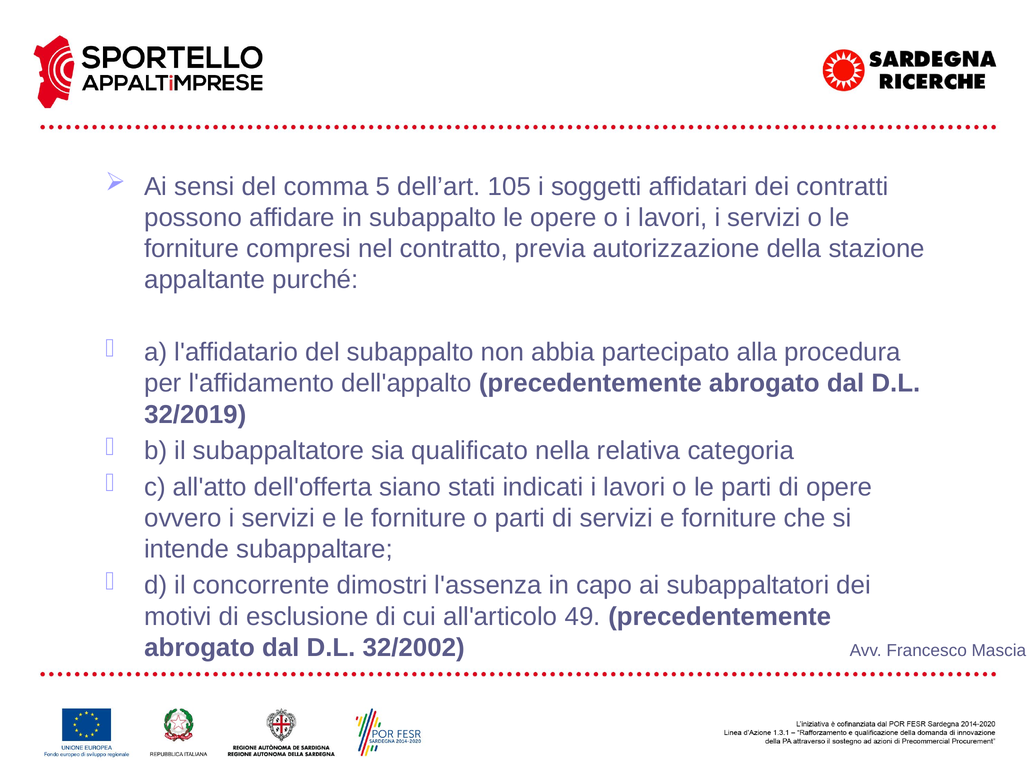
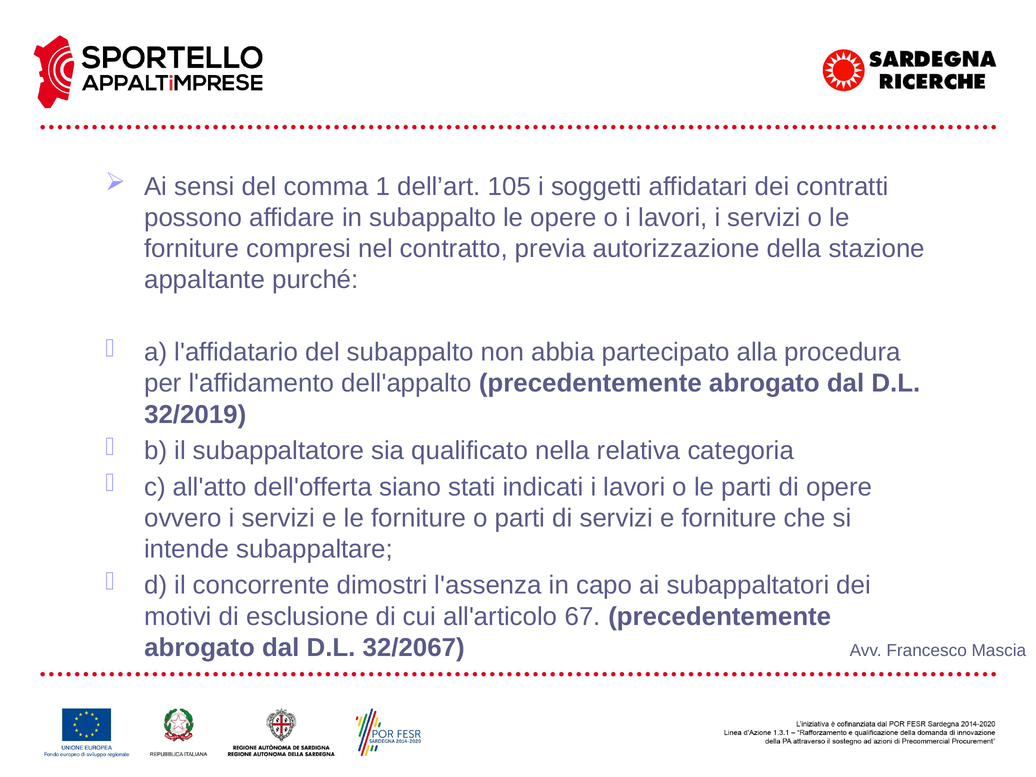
5: 5 -> 1 (383, 187)
49: 49 -> 67 (583, 617)
32/2002: 32/2002 -> 32/2067 (414, 648)
